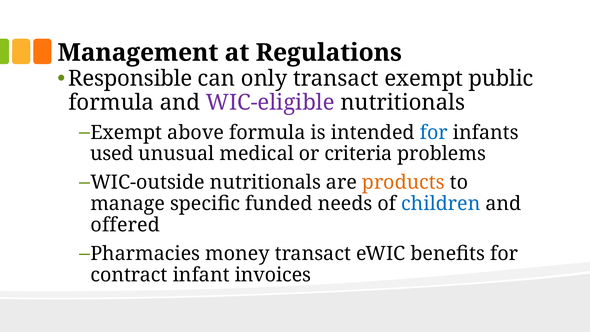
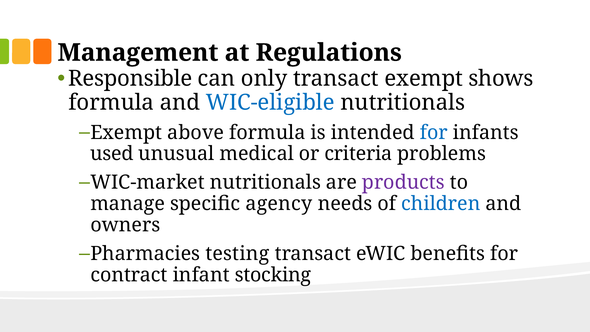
public: public -> shows (501, 79)
WIC-eligible colour: purple -> blue (270, 103)
WIC-outside: WIC-outside -> WIC-market (148, 182)
products colour: orange -> purple (403, 182)
funded: funded -> agency (279, 204)
offered: offered -> owners (125, 225)
money: money -> testing (237, 254)
invoices: invoices -> stocking (273, 275)
